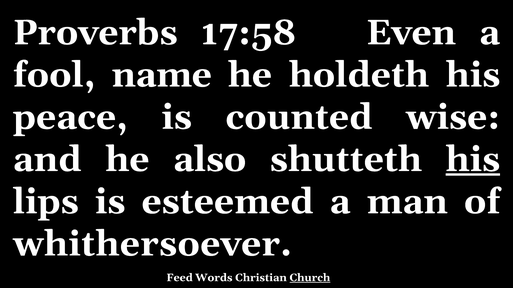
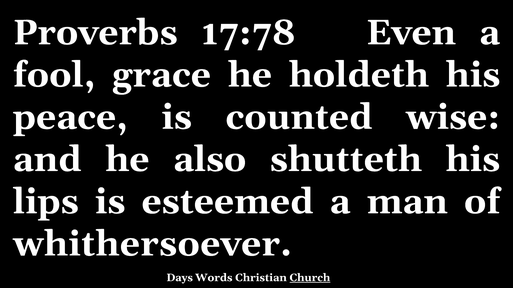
17:58: 17:58 -> 17:78 (249, 33)
name: name -> grace (162, 75)
his underline: present -> none (473, 160)
Feed: Feed -> Days (180, 278)
